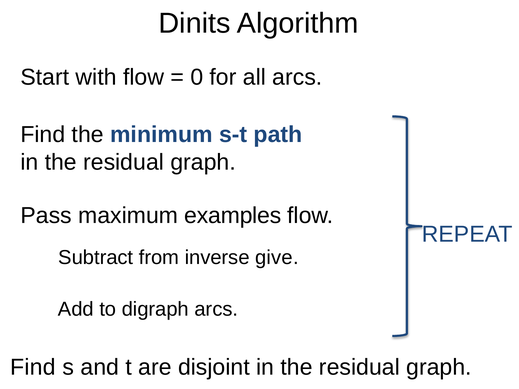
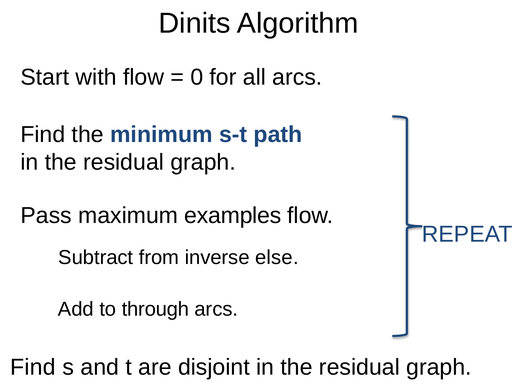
give: give -> else (277, 258)
digraph: digraph -> through (155, 309)
